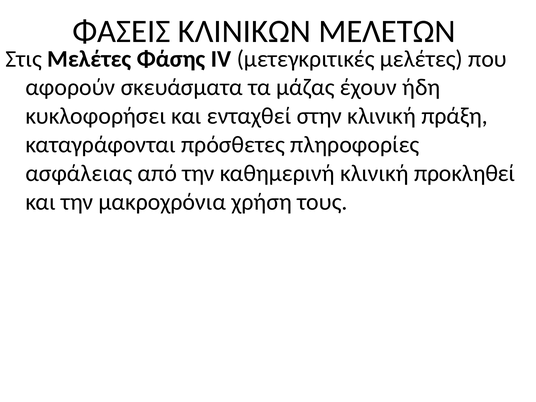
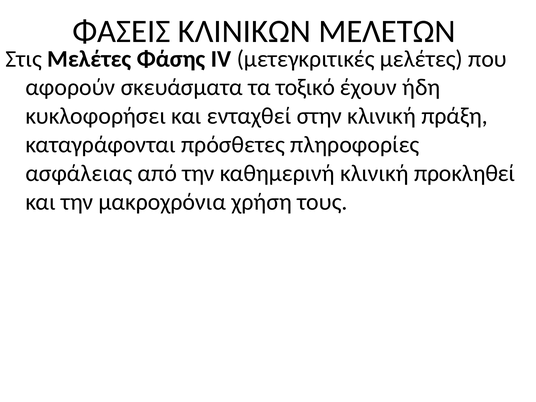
μάζας: μάζας -> τοξικό (305, 87)
